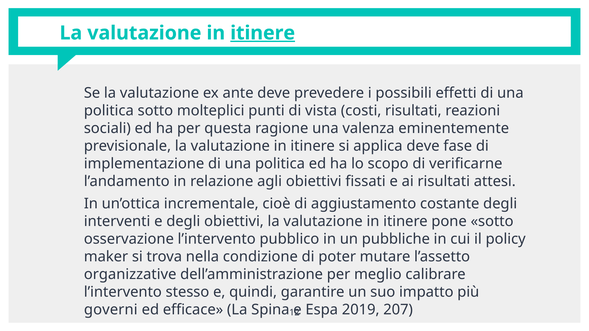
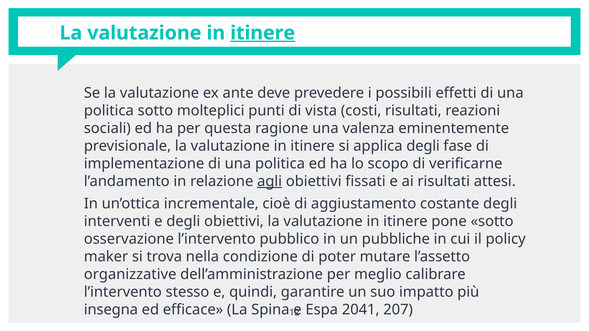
applica deve: deve -> degli (423, 146)
agli underline: none -> present (270, 181)
governi: governi -> insegna (111, 310)
2019: 2019 -> 2041 (361, 310)
